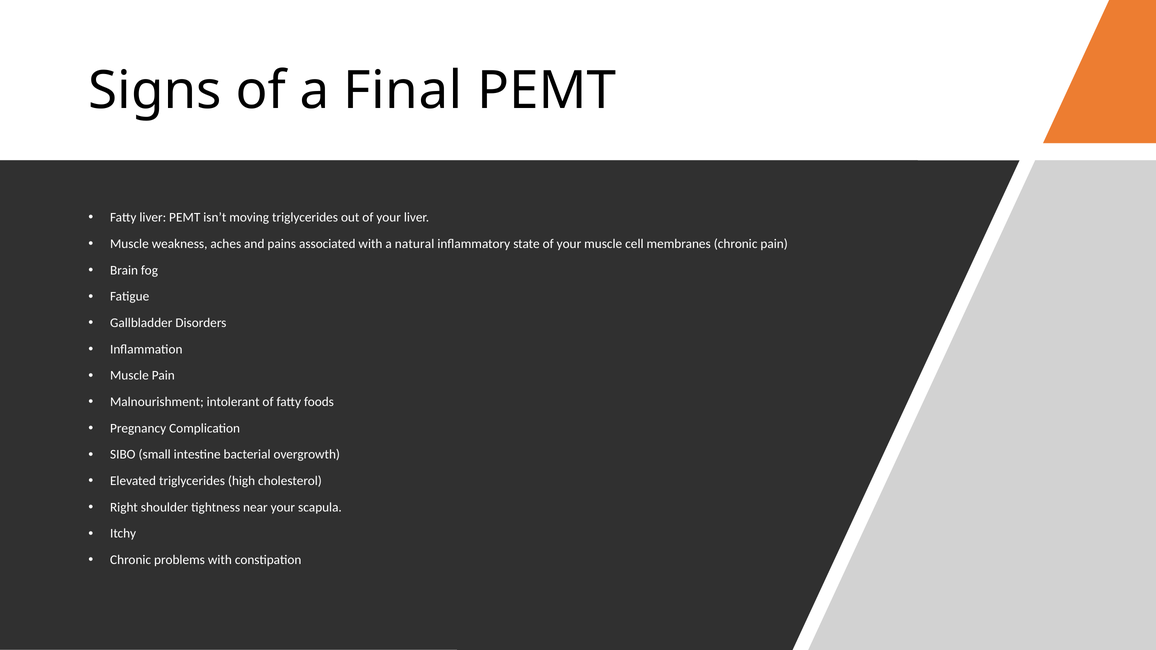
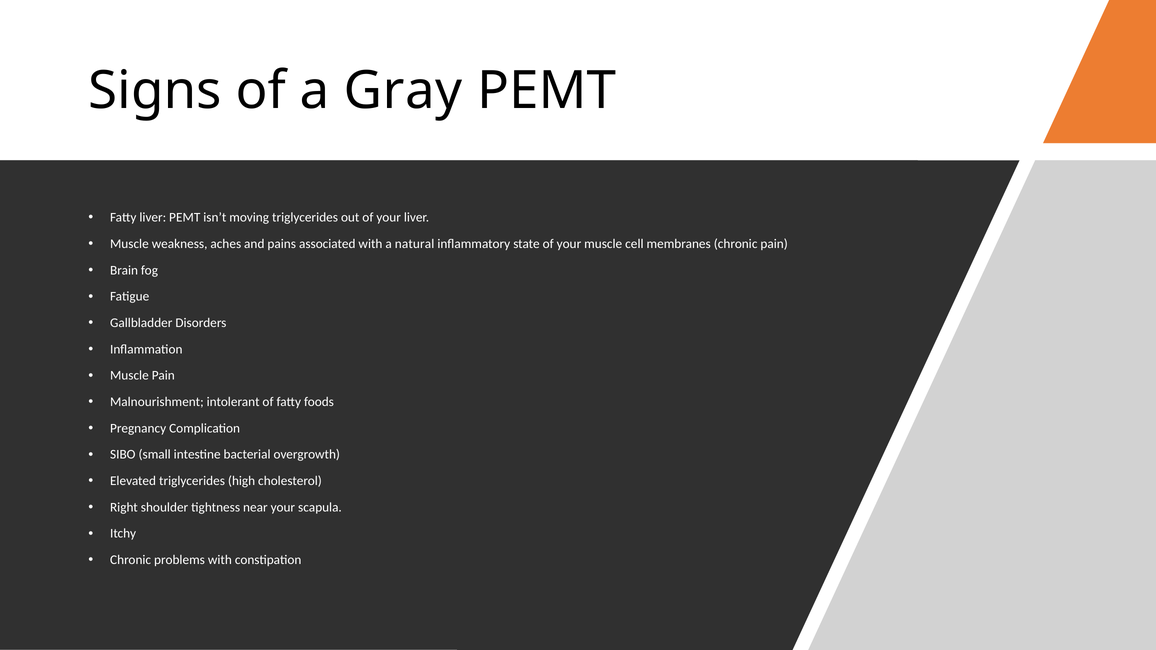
Final: Final -> Gray (403, 91)
